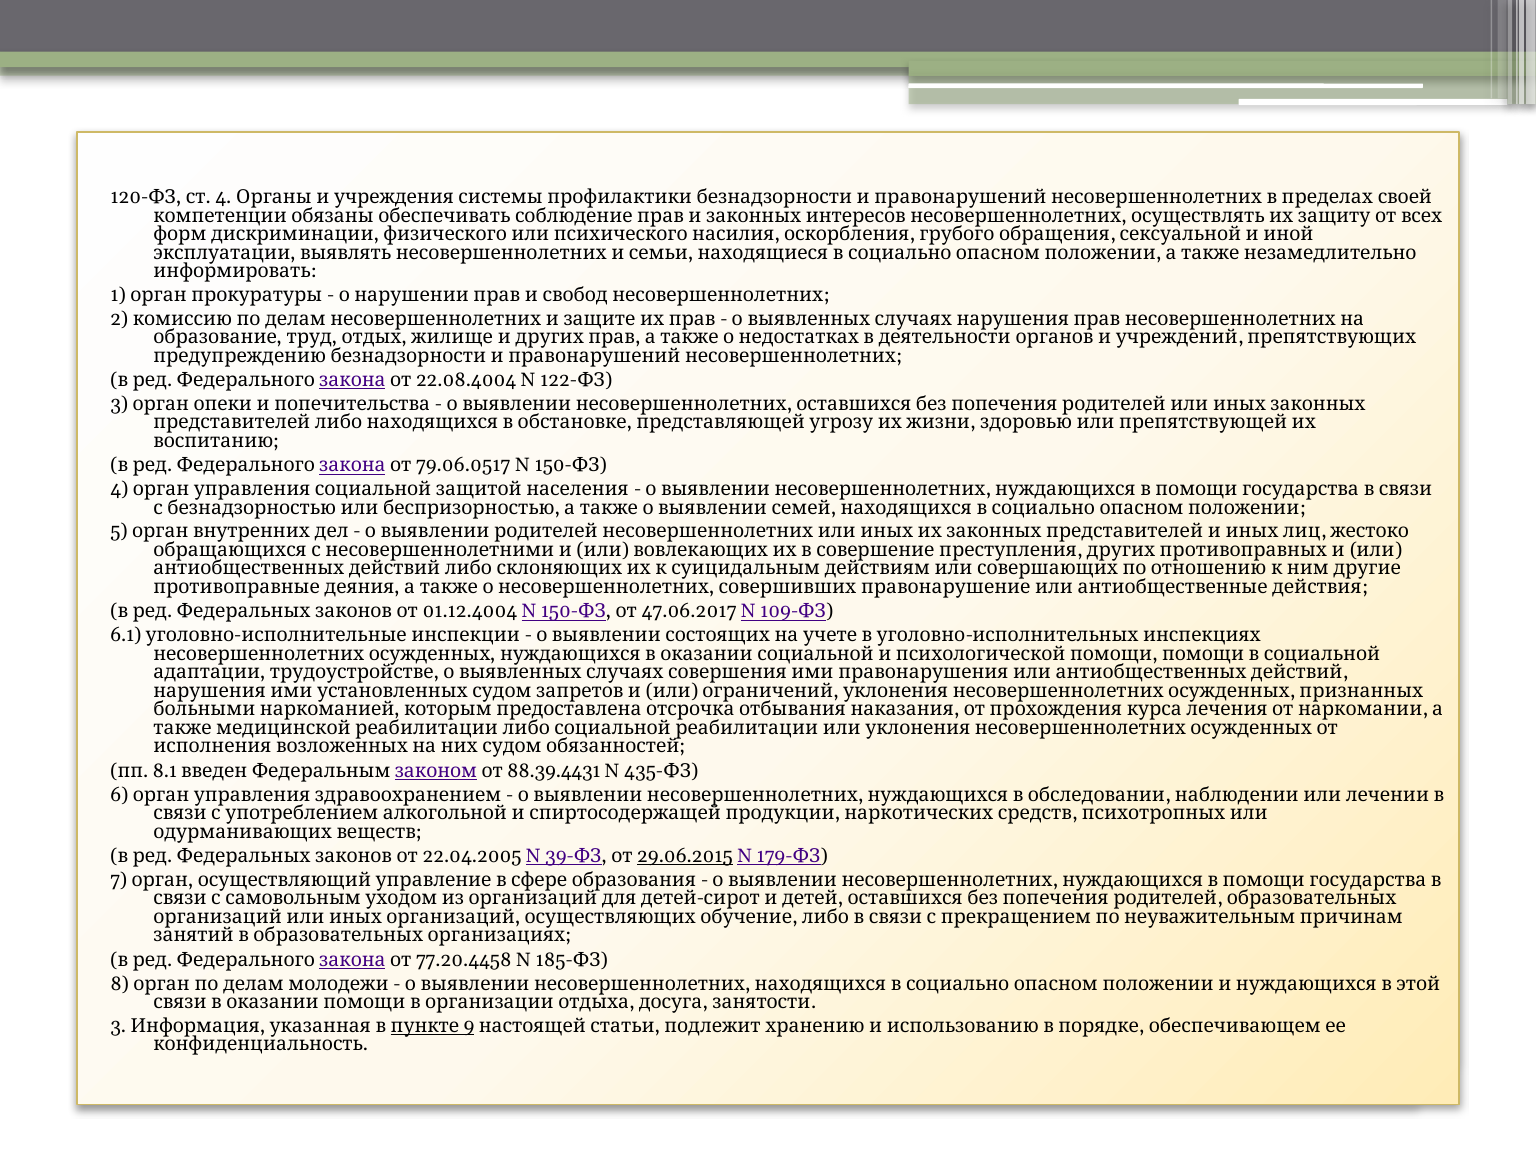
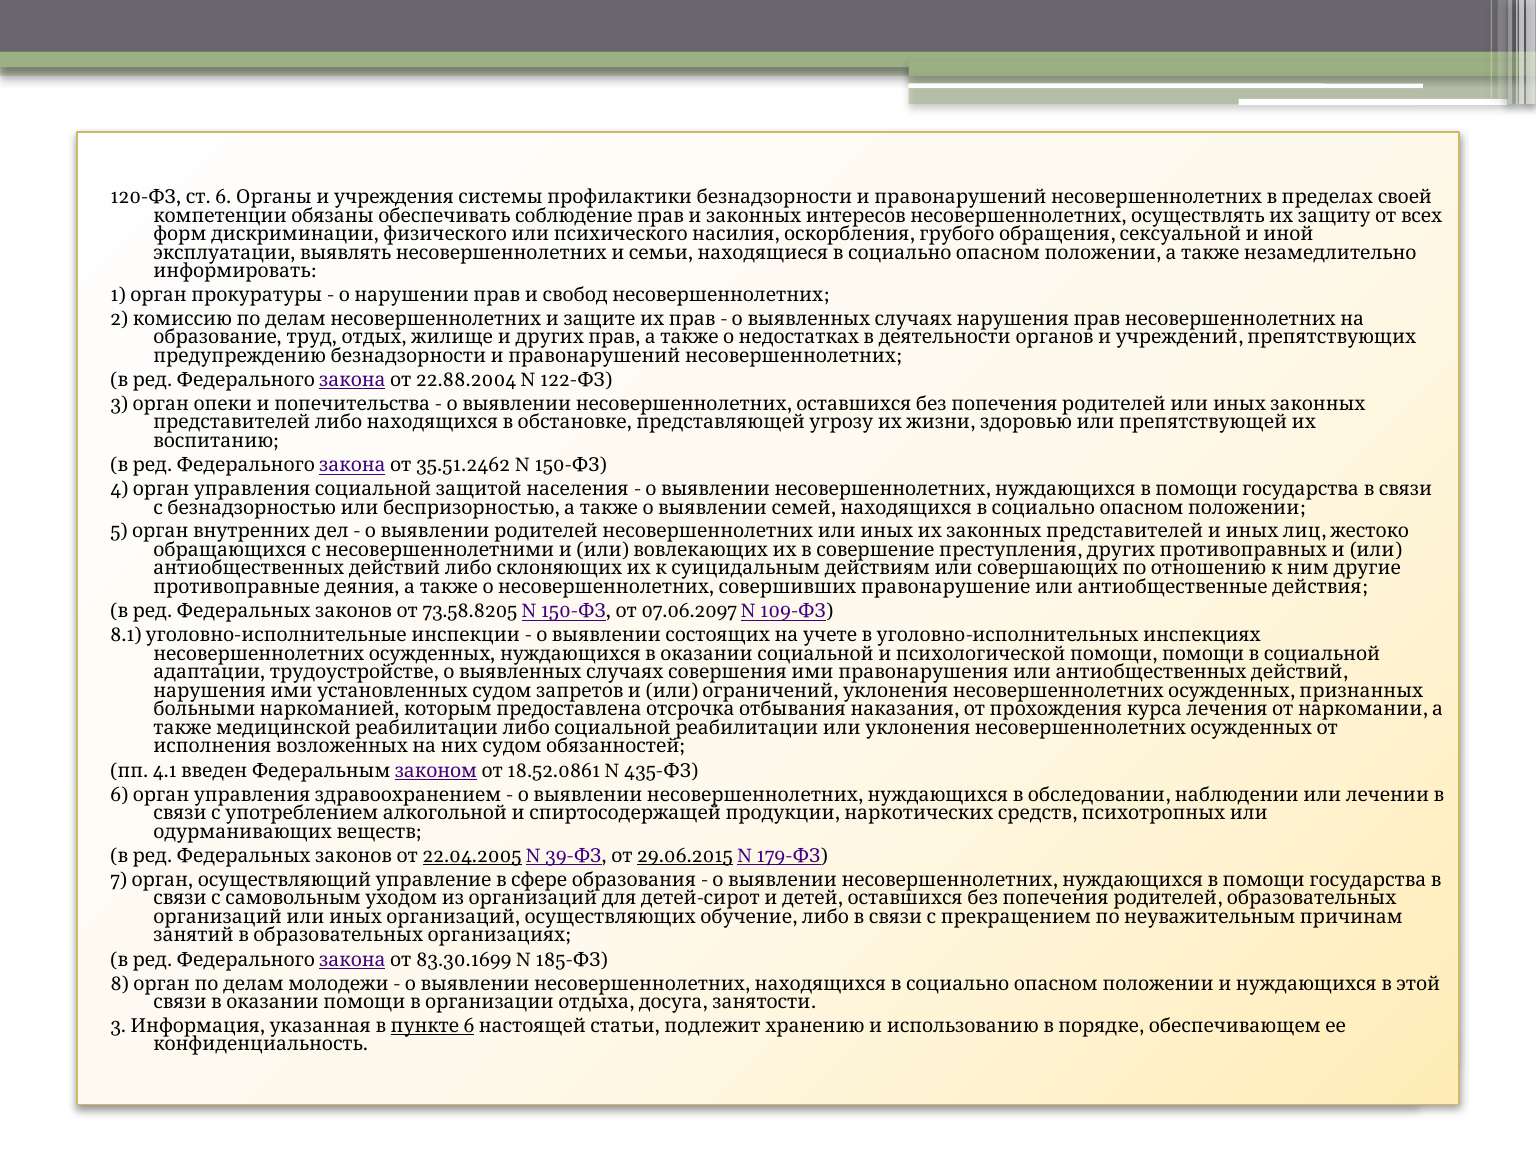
4: 4 -> 6 (223, 198)
22.08.4004: 22.08.4004 -> 22.88.2004 (466, 380)
79.06.0517: 79.06.0517 -> 35.51.2462 (463, 465)
01.12.4004: 01.12.4004 -> 73.58.8205 (470, 611)
47.06.2017: 47.06.2017 -> 07.06.2097 (689, 611)
6.1: 6.1 -> 8.1 (126, 635)
88.39.4431: 88.39.4431 -> 18.52.0861 (554, 771)
8.1: 8.1 -> 4.1 (165, 771)
22.04.2005 underline: none -> present (472, 856)
77.20.4458: 77.20.4458 -> 83.30.1699 (464, 960)
в 9: 9 -> 6 (469, 1026)
